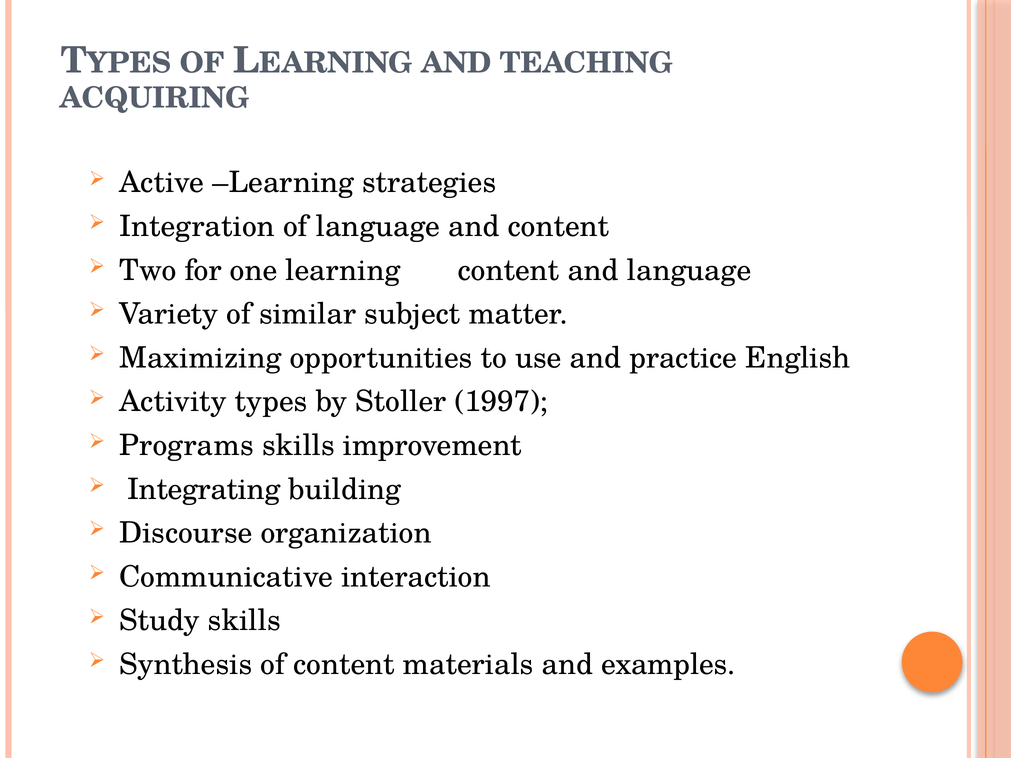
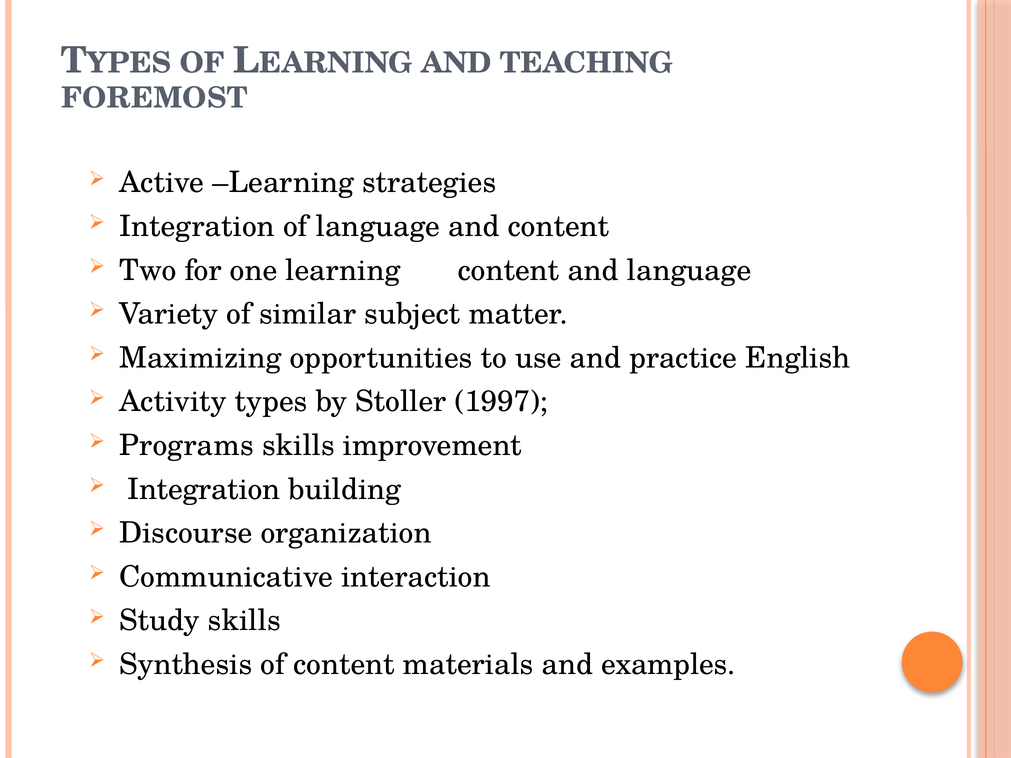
ACQUIRING: ACQUIRING -> FOREMOST (154, 98)
Integrating: Integrating -> Integration (204, 489)
